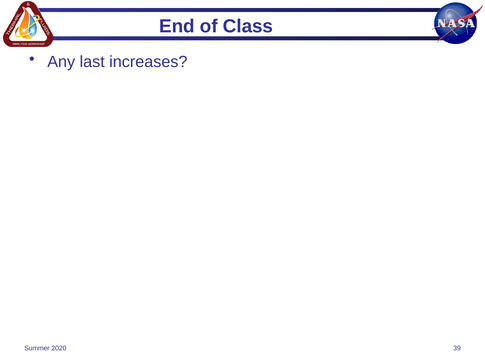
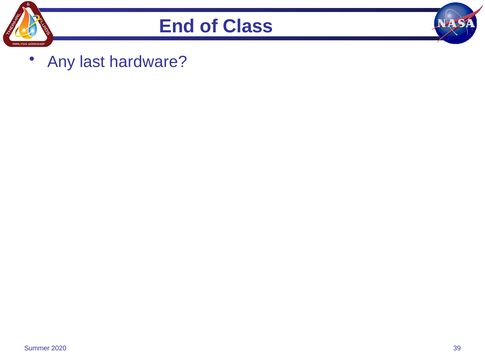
increases: increases -> hardware (148, 62)
